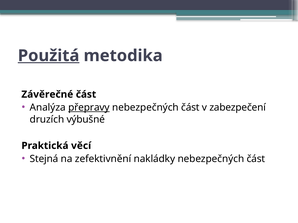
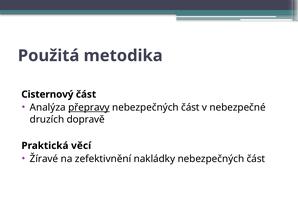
Použitá underline: present -> none (49, 56)
Závěrečné: Závěrečné -> Cisternový (47, 95)
zabezpečení: zabezpečení -> nebezpečné (238, 108)
výbušné: výbušné -> dopravě (86, 120)
Stejná: Stejná -> Žíravé (44, 159)
